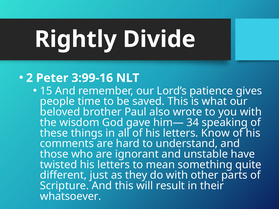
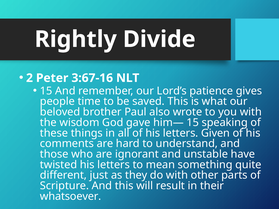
3:99-16: 3:99-16 -> 3:67-16 (92, 78)
him— 34: 34 -> 15 (193, 123)
Know: Know -> Given (215, 133)
